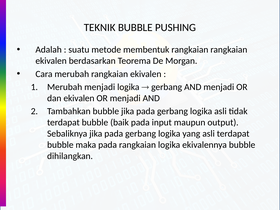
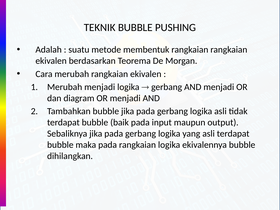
dan ekivalen: ekivalen -> diagram (79, 98)
